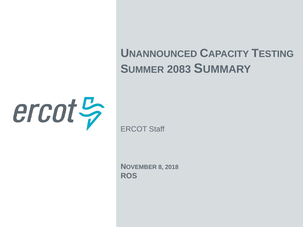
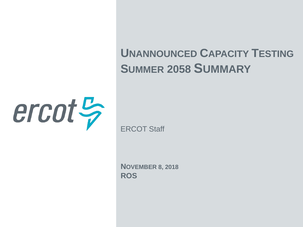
2083: 2083 -> 2058 (179, 69)
